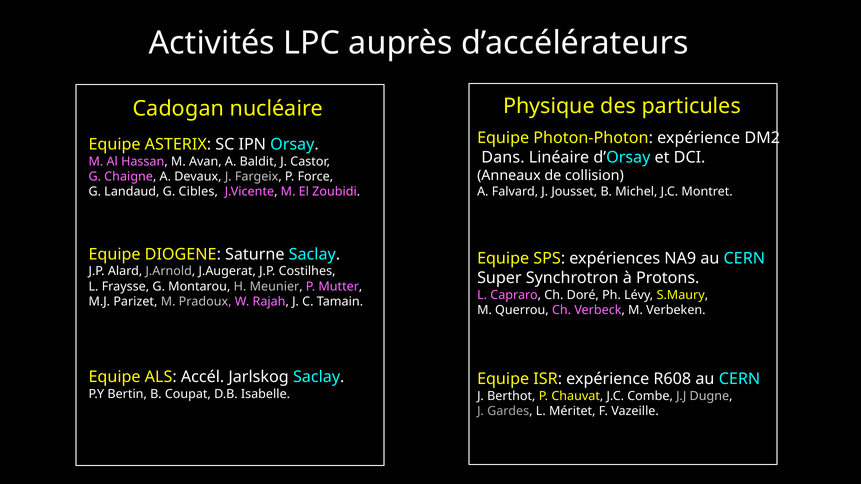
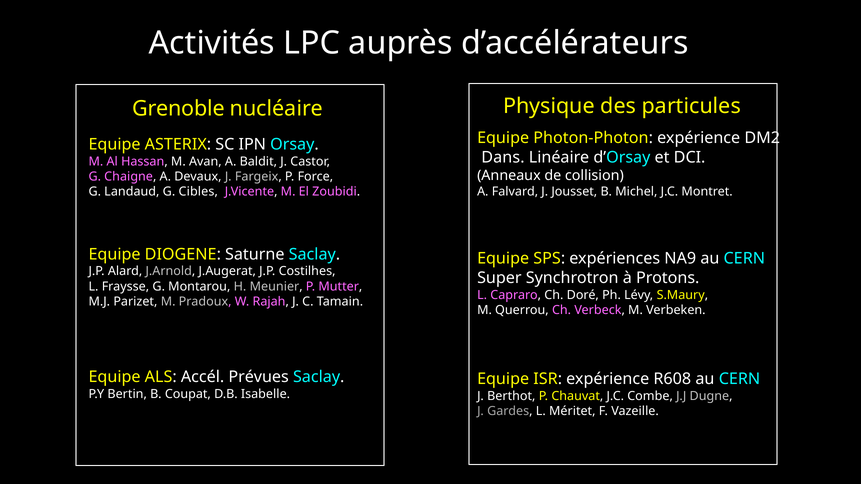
Cadogan: Cadogan -> Grenoble (179, 109)
Jarlskog: Jarlskog -> Prévues (259, 377)
